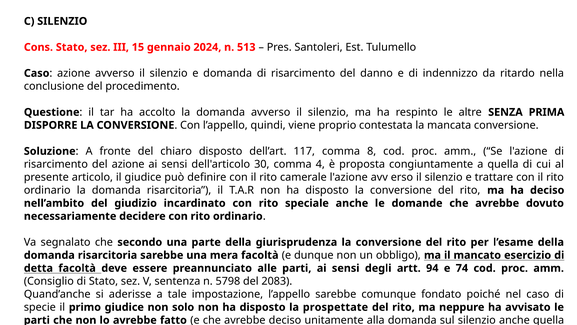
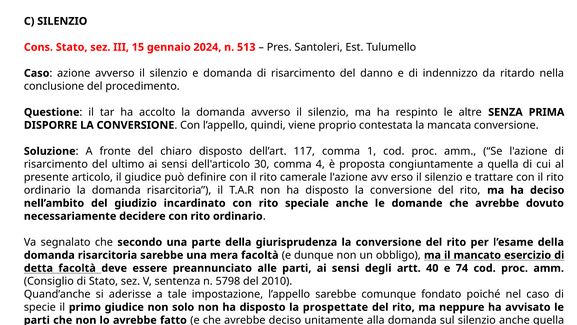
8: 8 -> 1 (372, 151)
del azione: azione -> ultimo (128, 164)
94: 94 -> 40 (432, 268)
2083: 2083 -> 2010 (277, 281)
